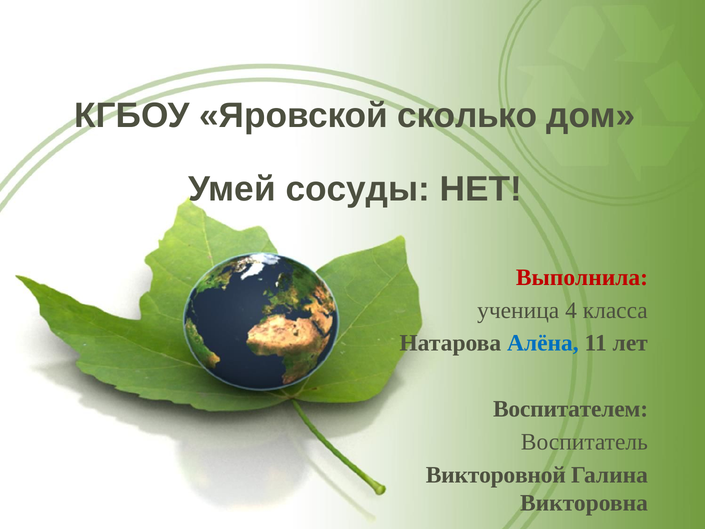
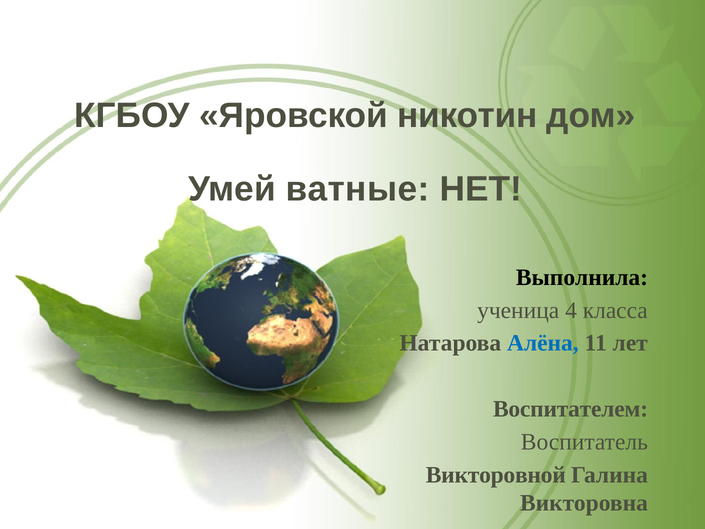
сколько: сколько -> никотин (467, 116)
сосуды: сосуды -> ватные (358, 189)
Выполнила colour: red -> black (582, 277)
